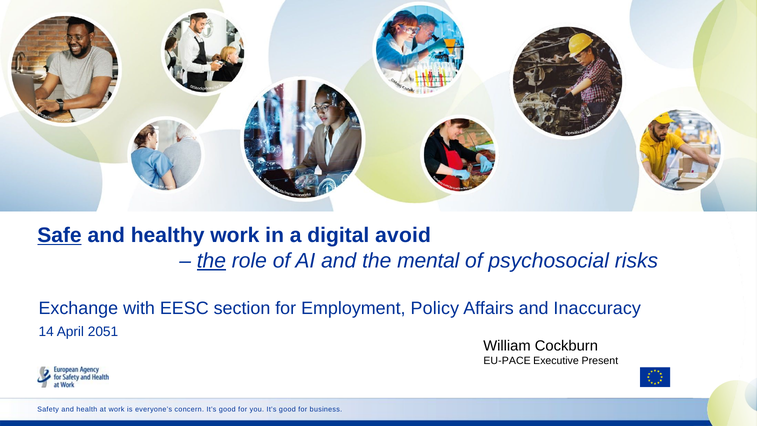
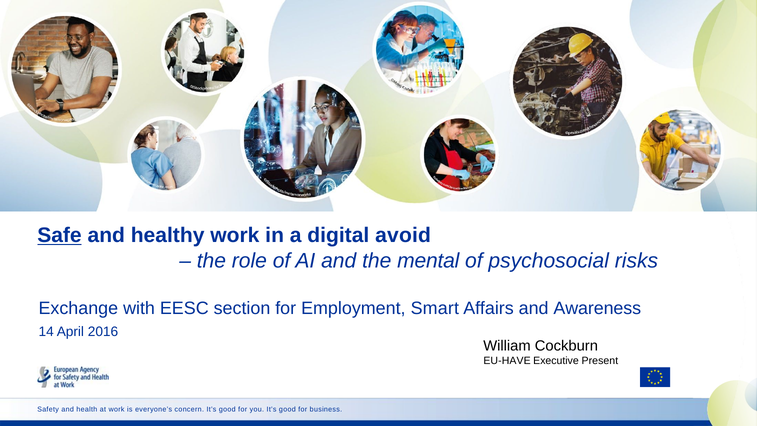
the underline: present -> none (211, 261)
Policy: Policy -> Smart (435, 308)
Inaccuracy: Inaccuracy -> Awareness (597, 308)
2051: 2051 -> 2016 (103, 332)
EU-PACE: EU-PACE -> EU-HAVE (507, 361)
